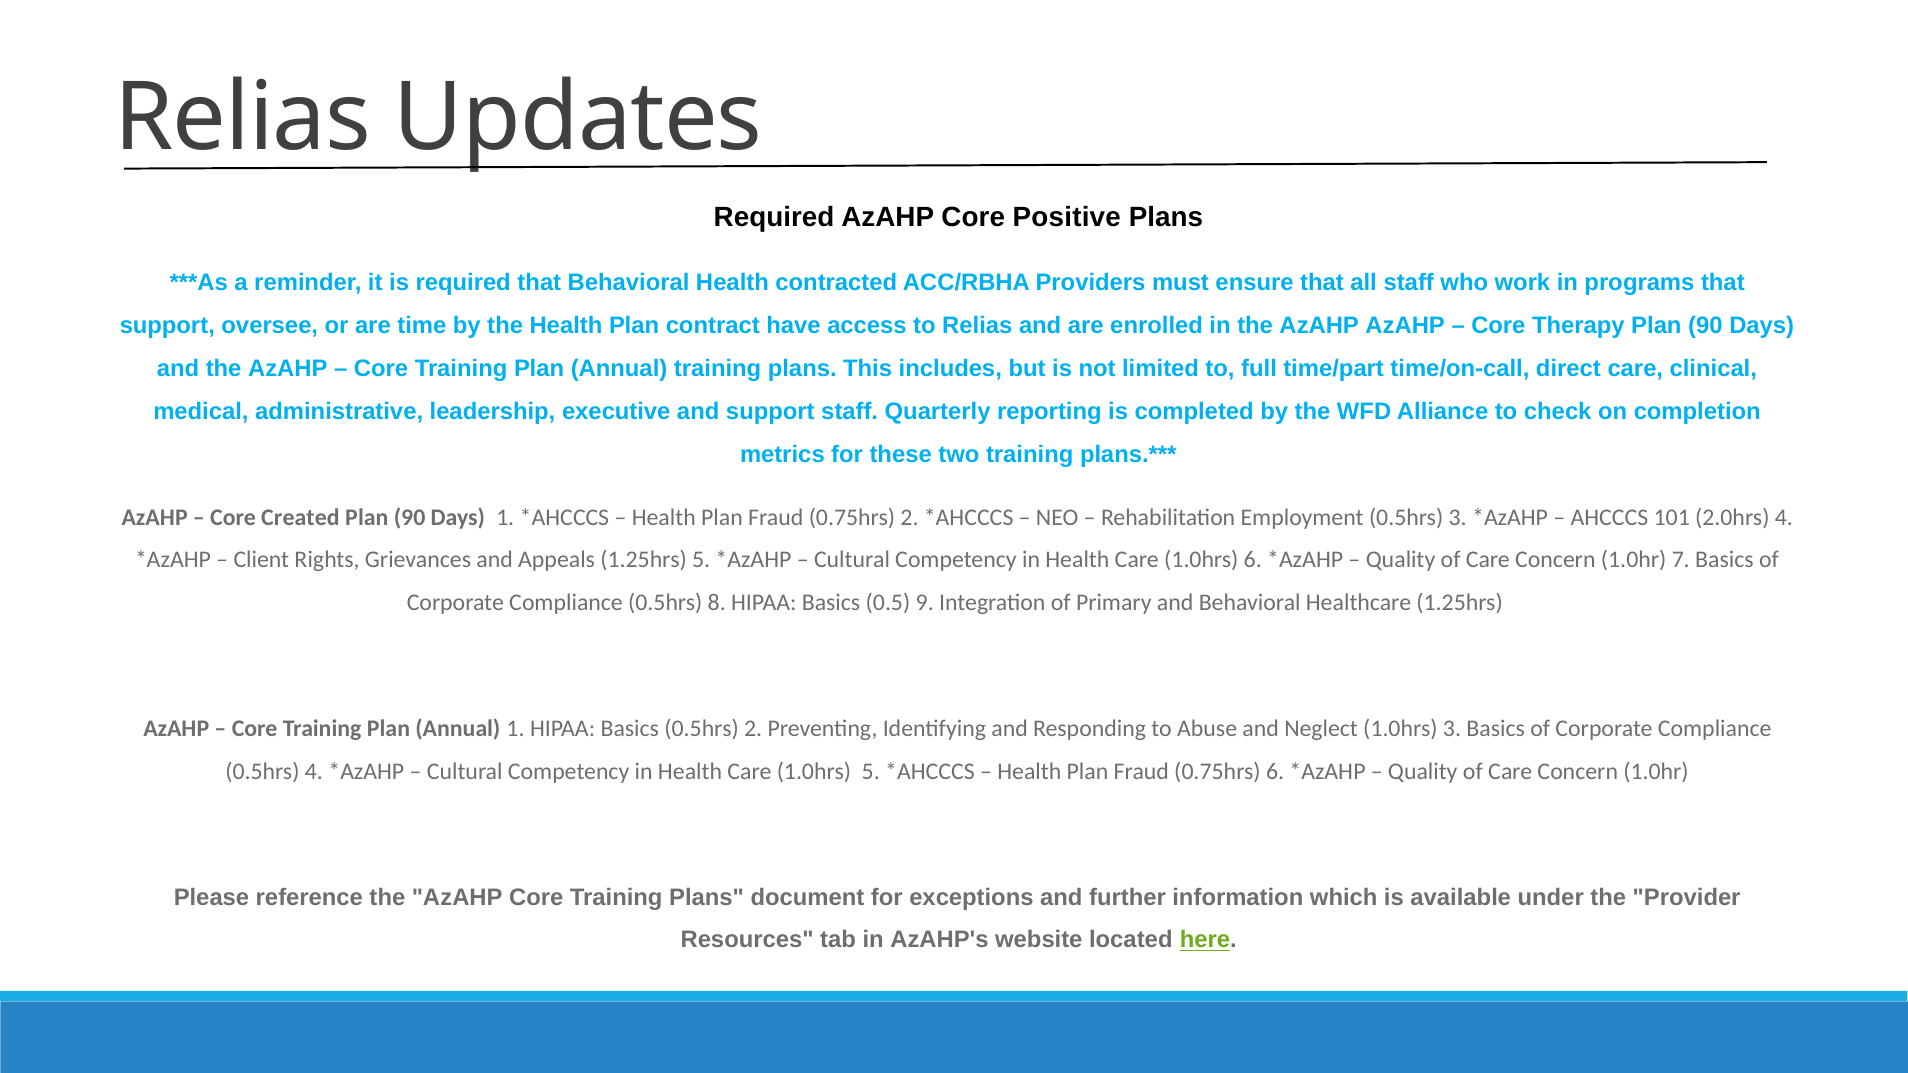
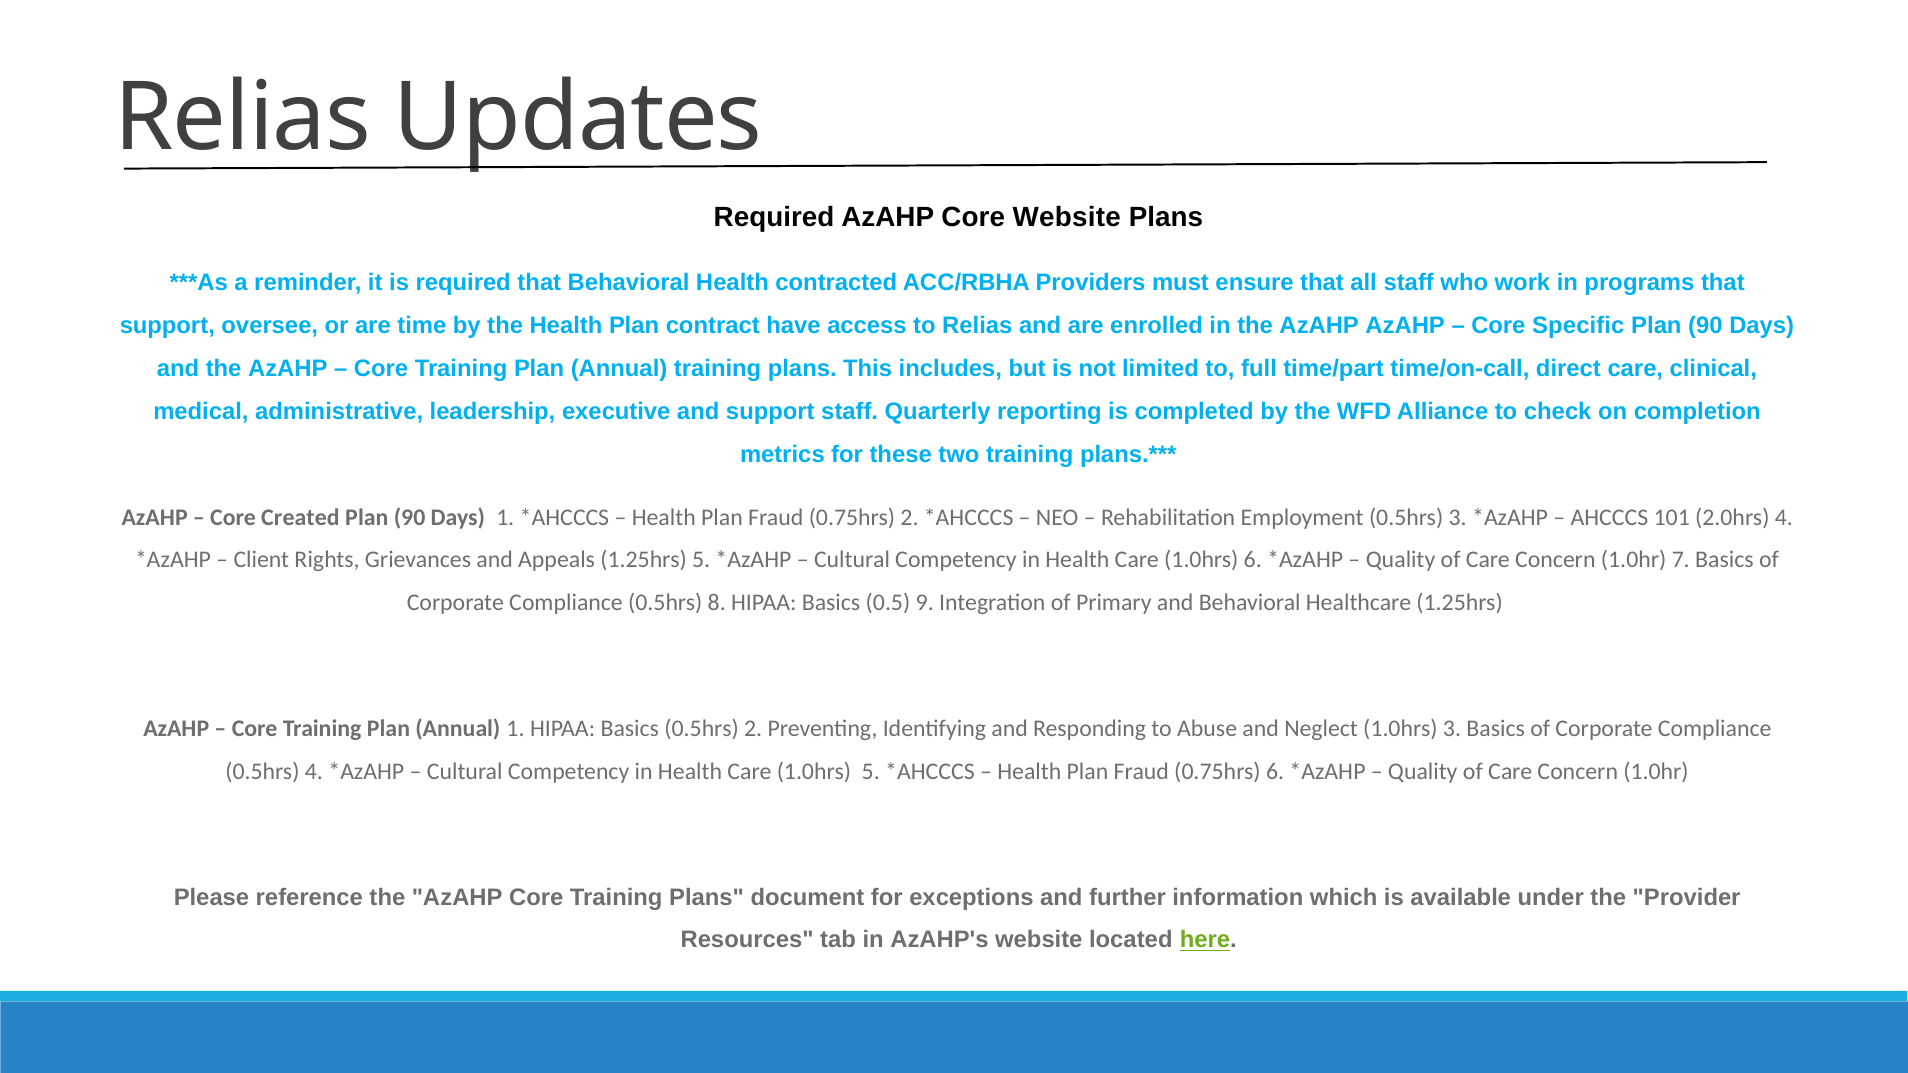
Core Positive: Positive -> Website (1067, 218)
Therapy: Therapy -> Specific (1578, 326)
